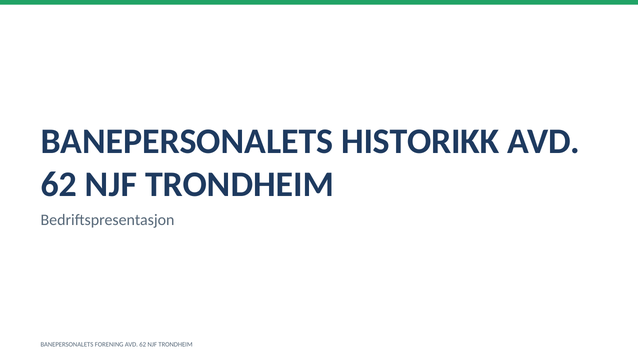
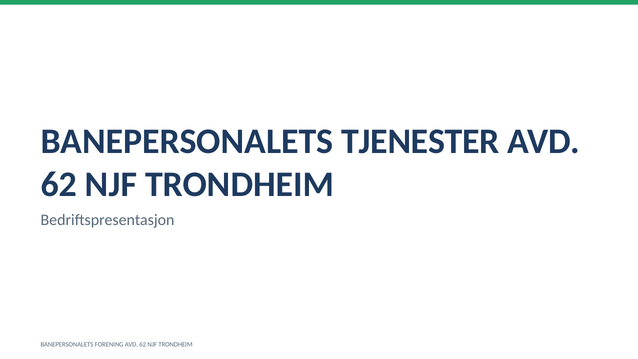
HISTORIKK: HISTORIKK -> TJENESTER (420, 142)
